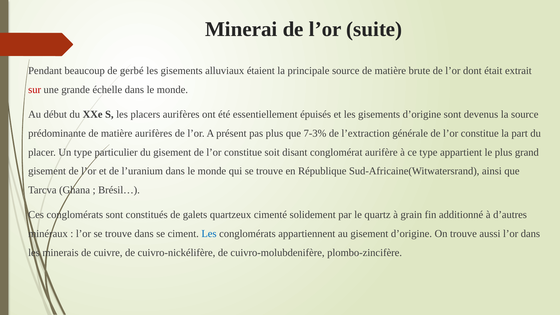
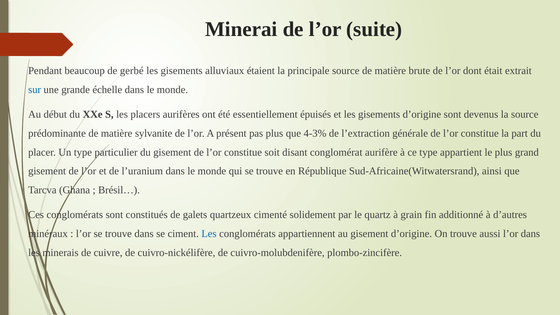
sur colour: red -> blue (35, 90)
matière aurifères: aurifères -> sylvanite (154, 133)
7-3%: 7-3% -> 4-3% (315, 133)
